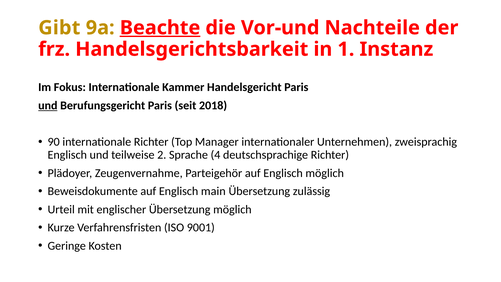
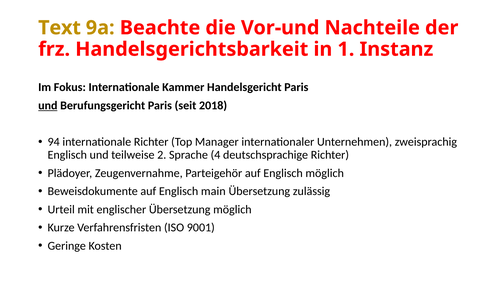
Gibt: Gibt -> Text (60, 28)
Beachte underline: present -> none (160, 28)
90: 90 -> 94 (54, 142)
